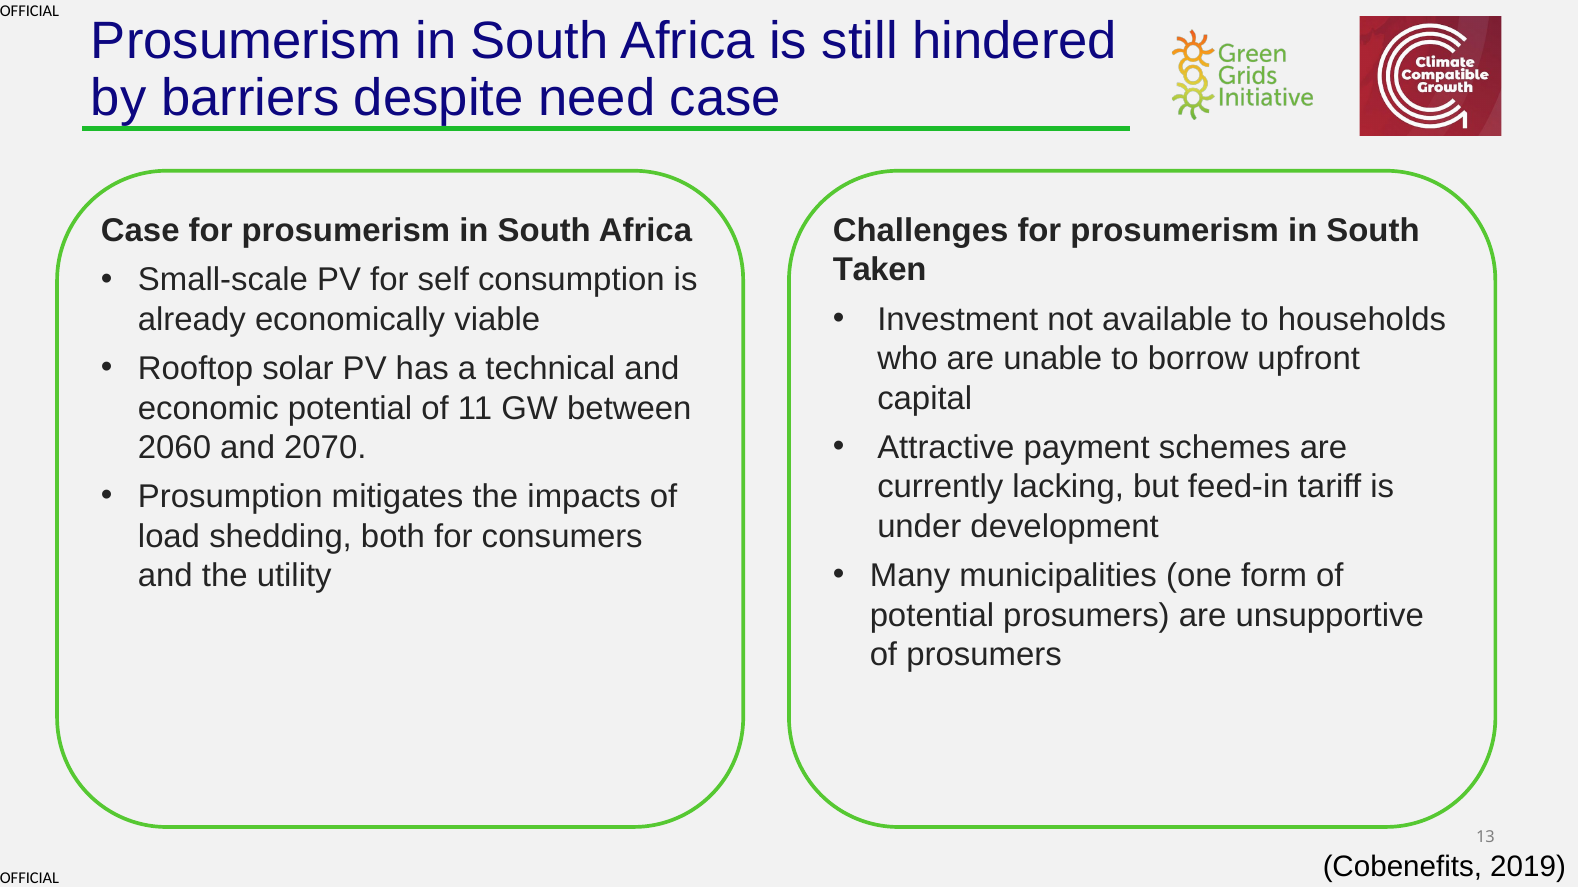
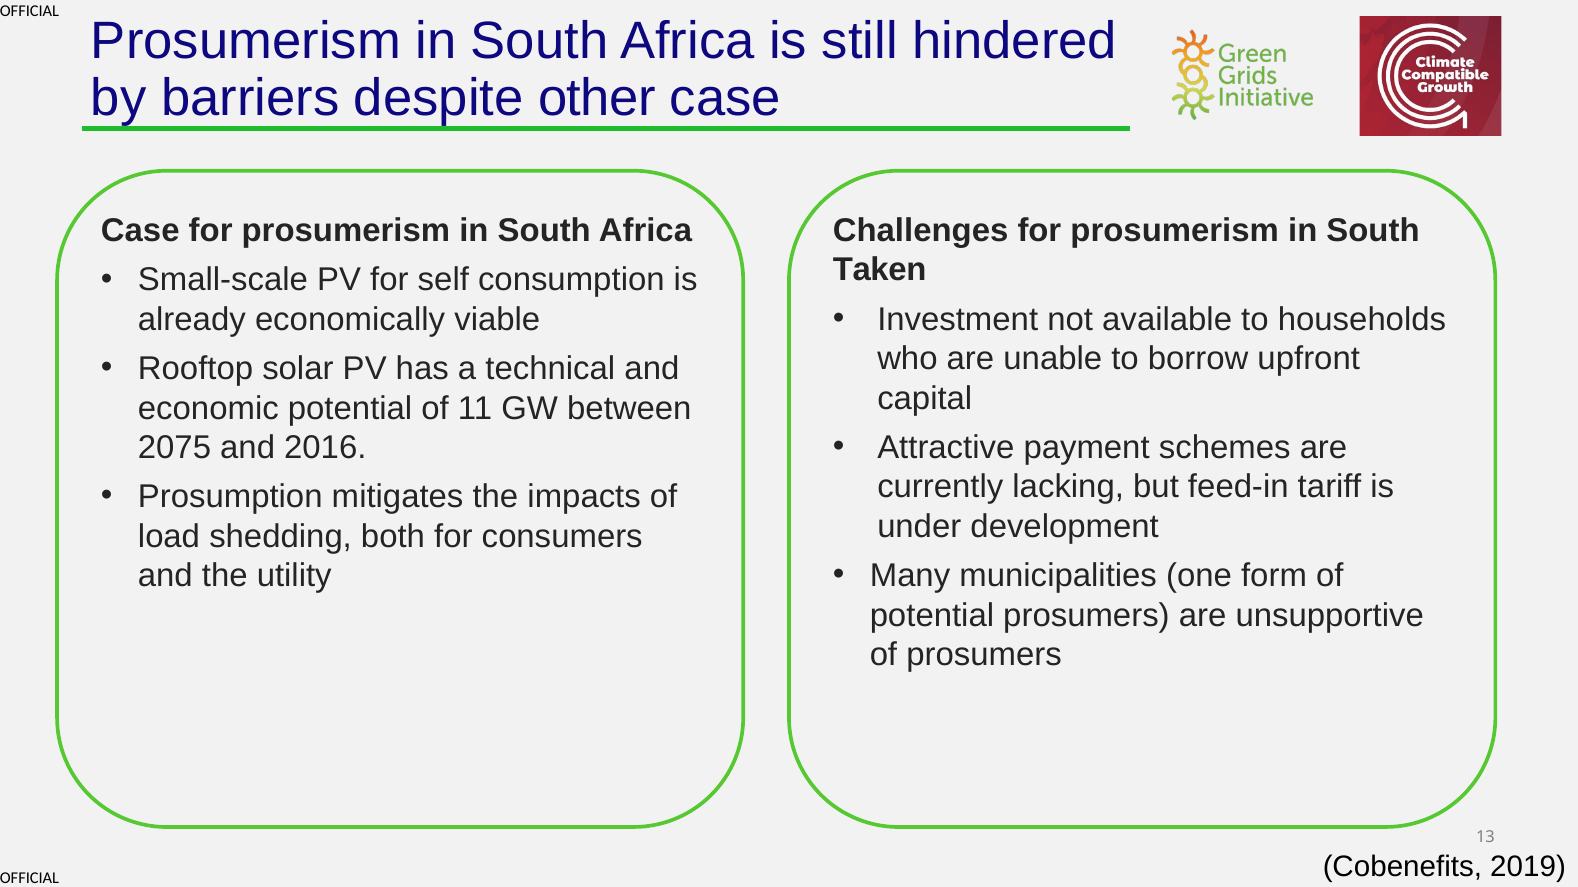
need: need -> other (597, 98)
2060: 2060 -> 2075 (175, 448)
2070: 2070 -> 2016 (325, 448)
